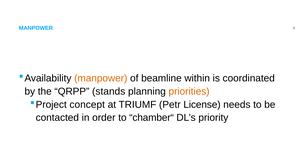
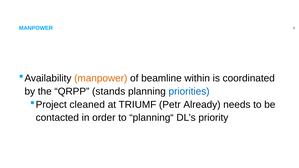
priorities colour: orange -> blue (189, 92)
concept: concept -> cleaned (87, 105)
License: License -> Already (202, 105)
chamber“: chamber“ -> planning“ (152, 118)
